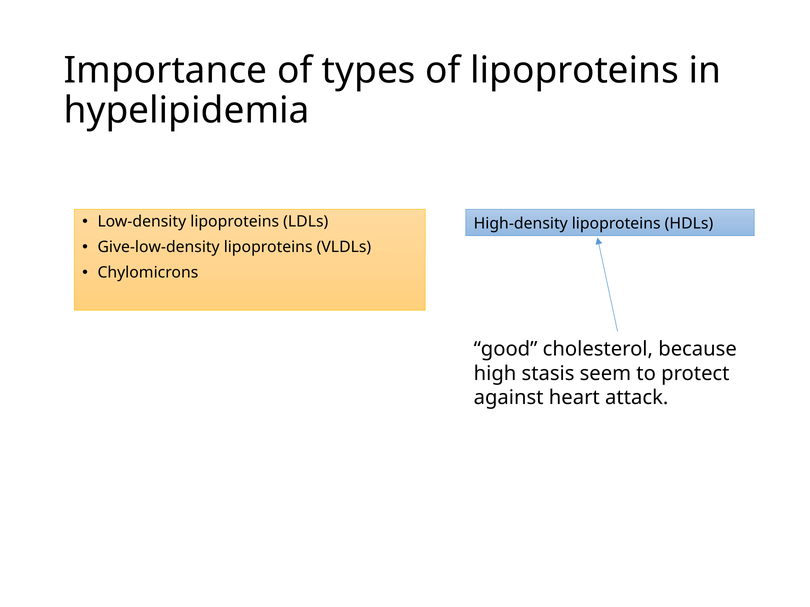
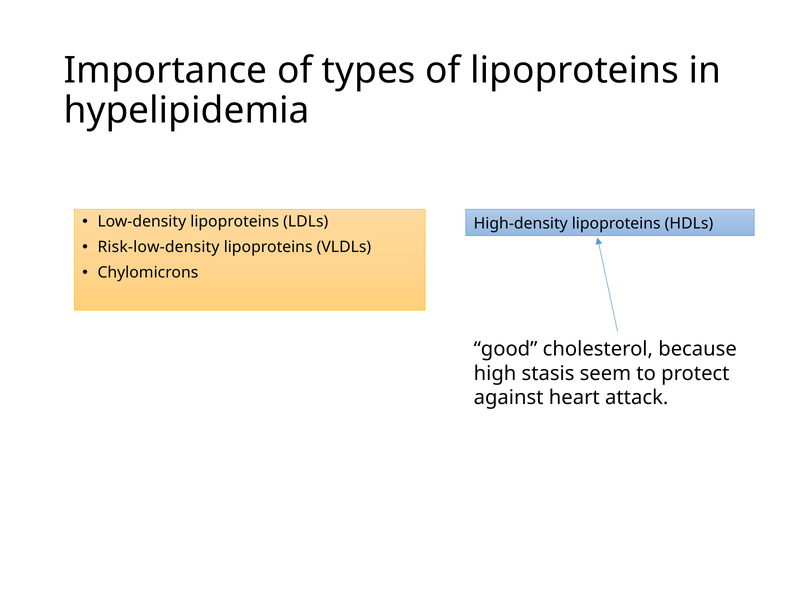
Give-low-density: Give-low-density -> Risk-low-density (159, 247)
